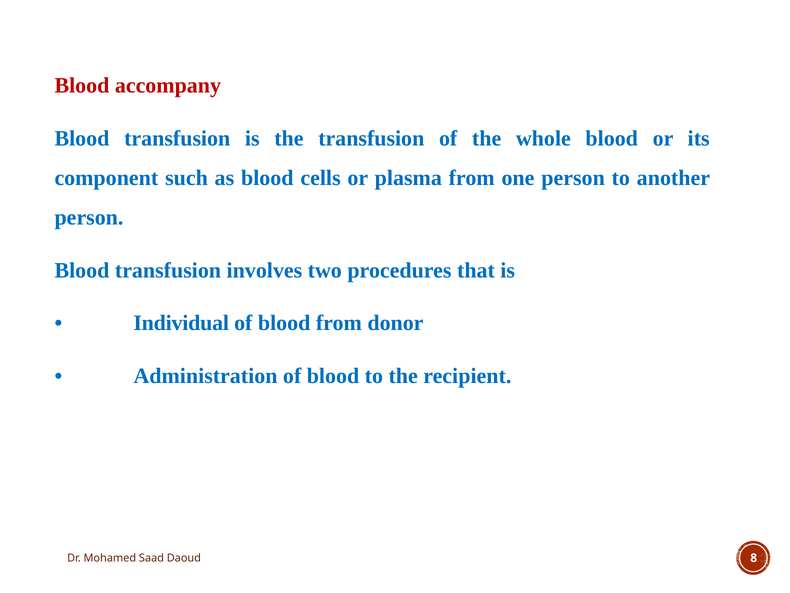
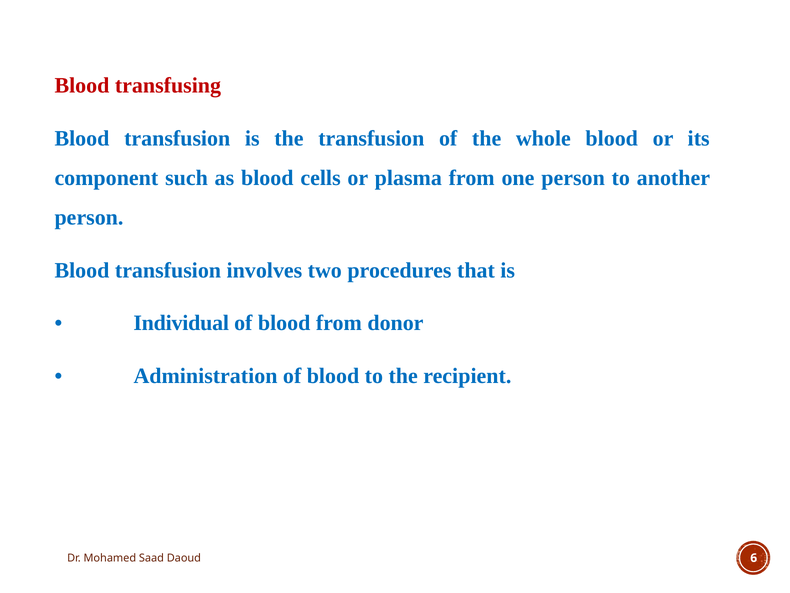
accompany: accompany -> transfusing (168, 86)
8: 8 -> 6 (754, 558)
